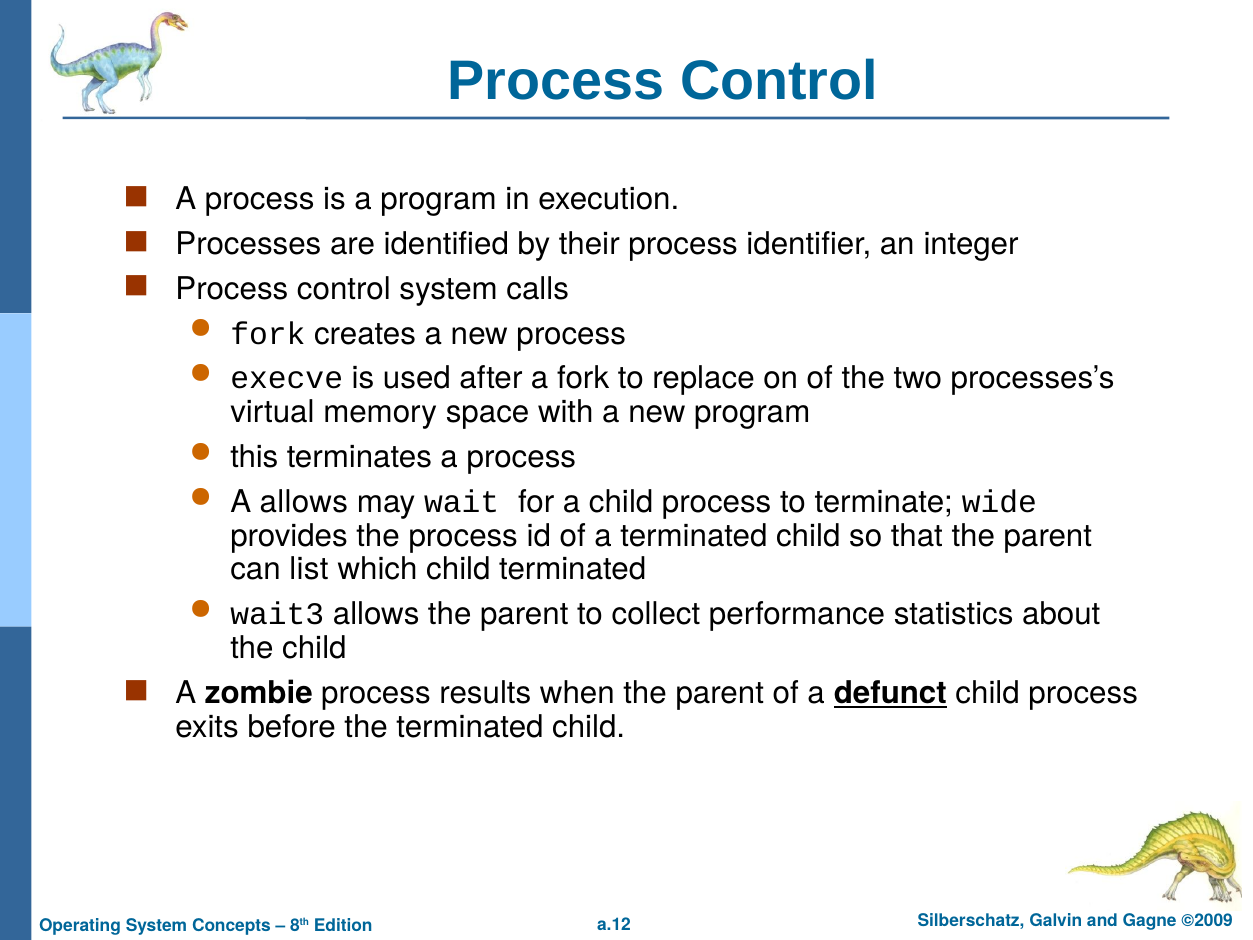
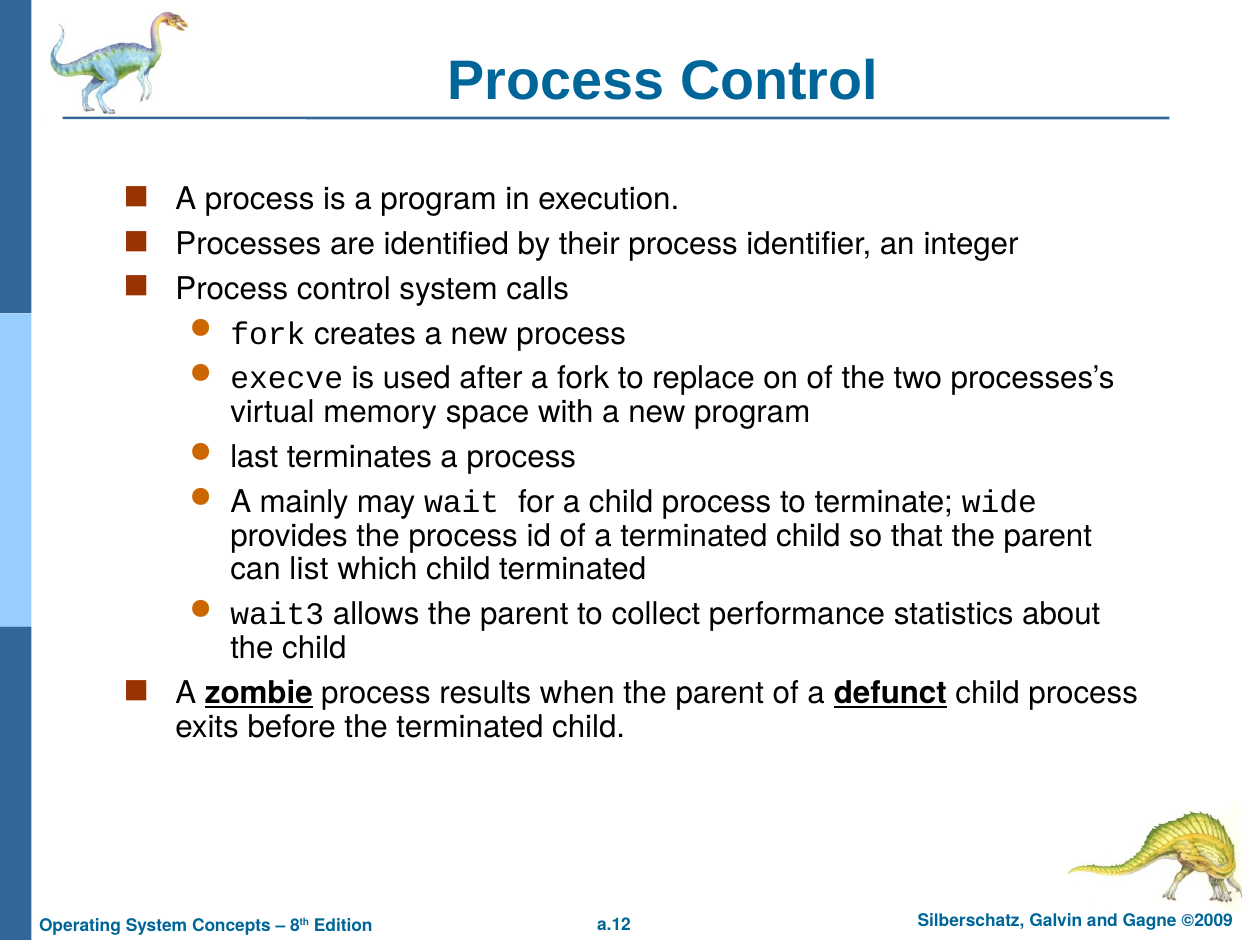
this: this -> last (254, 457)
A allows: allows -> mainly (304, 502)
zombie underline: none -> present (259, 693)
